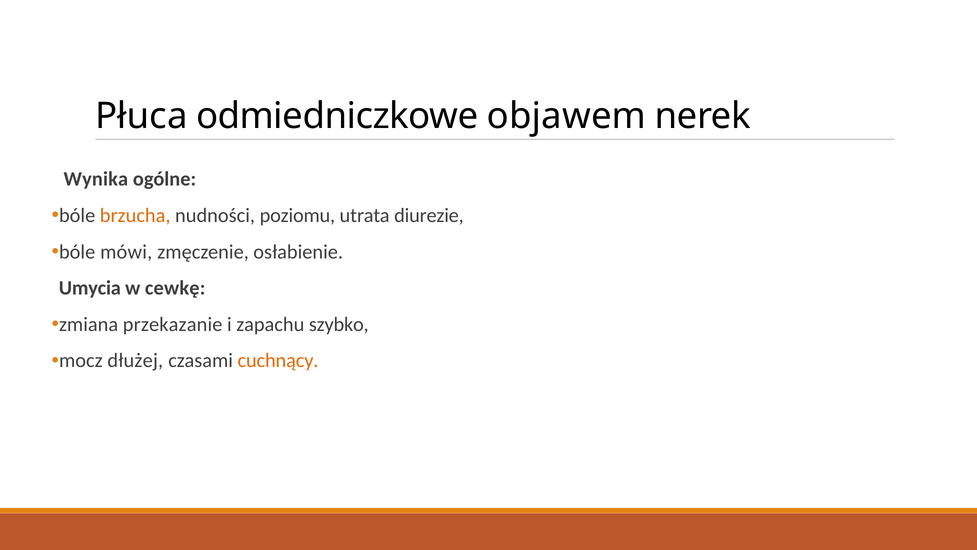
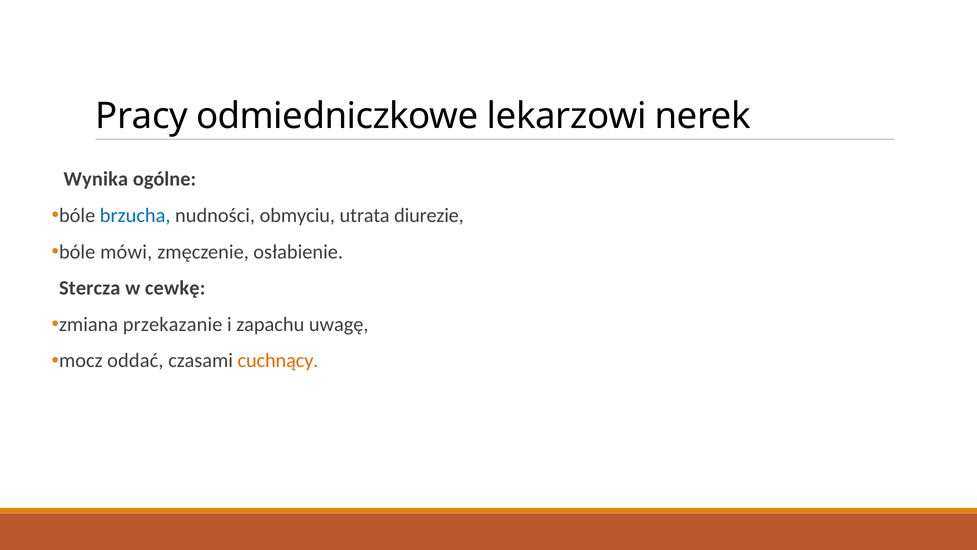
Płuca: Płuca -> Pracy (142, 116)
objawem: objawem -> lekarzowi (567, 116)
brzucha colour: orange -> blue (135, 215)
poziomu: poziomu -> obmyciu (297, 215)
Umycia: Umycia -> Stercza (90, 288)
szybko: szybko -> uwagę (339, 324)
dłużej: dłużej -> oddać (135, 360)
